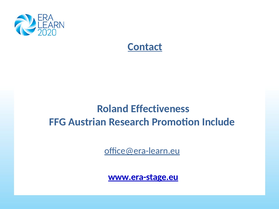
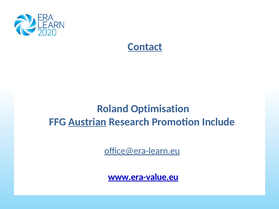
Effectiveness: Effectiveness -> Optimisation (160, 109)
Austrian underline: none -> present (87, 122)
www.era-stage.eu: www.era-stage.eu -> www.era-value.eu (143, 177)
